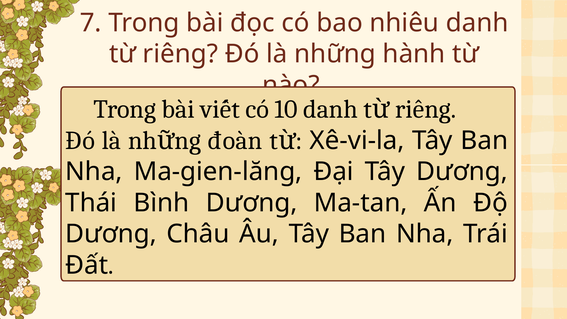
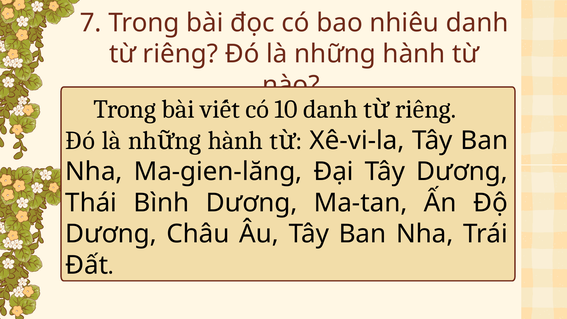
đoàn: đoàn -> hành (235, 140)
